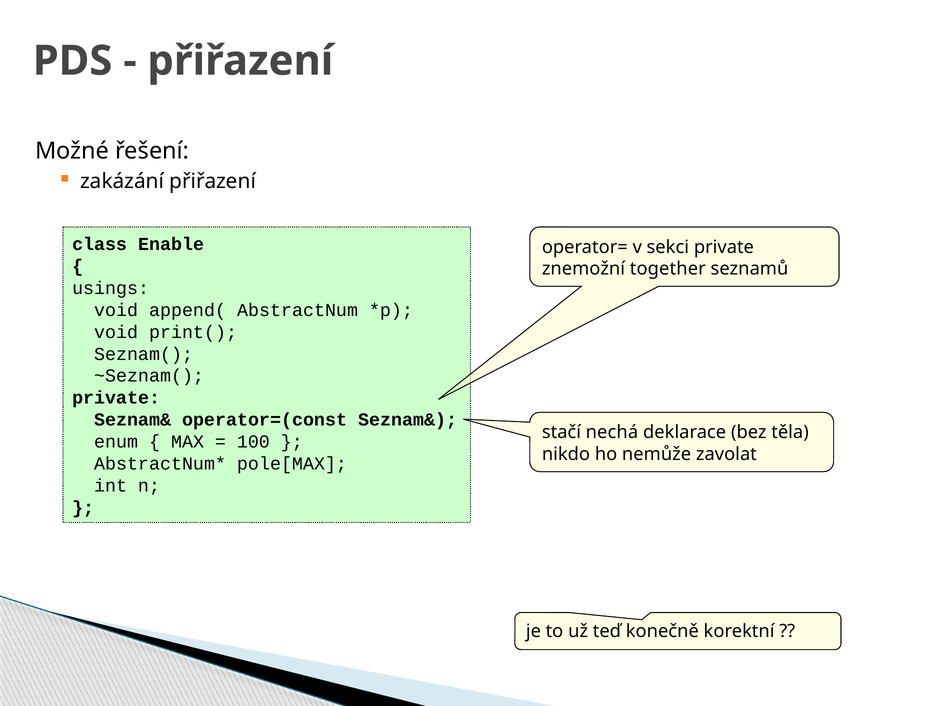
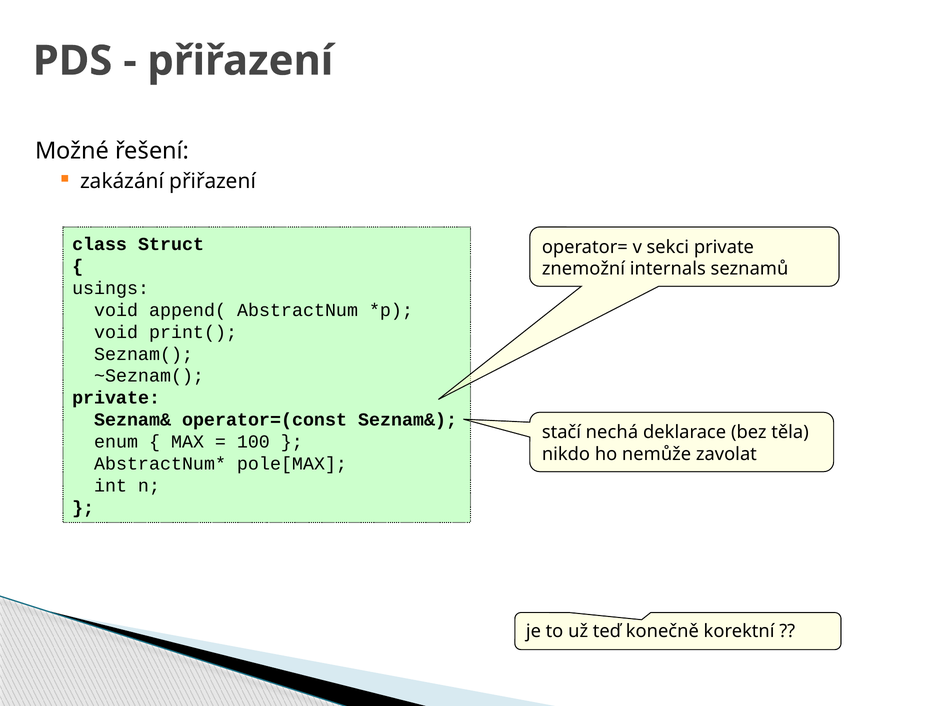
Enable: Enable -> Struct (171, 244)
together: together -> internals (668, 269)
